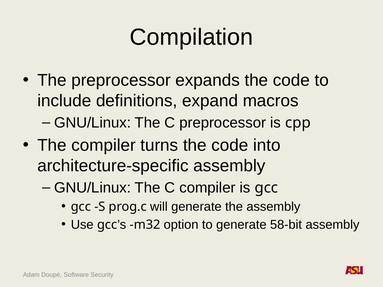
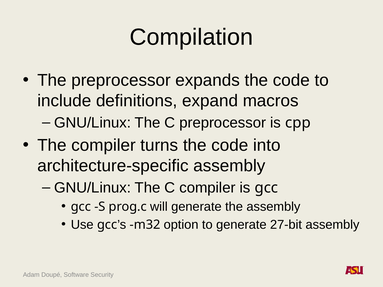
58-bit: 58-bit -> 27-bit (286, 225)
